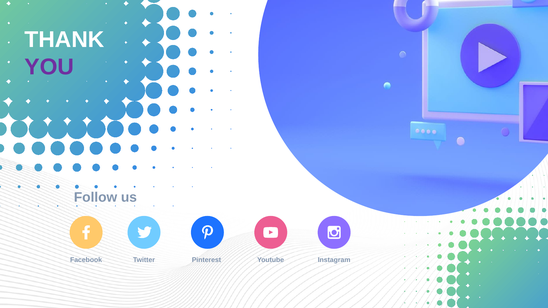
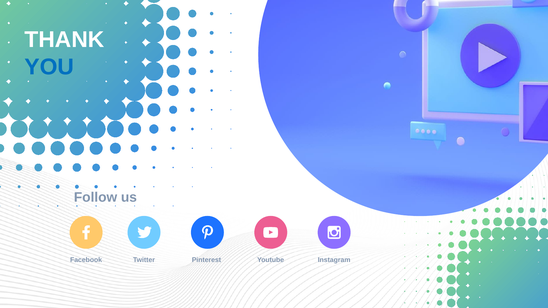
YOU colour: purple -> blue (49, 67)
